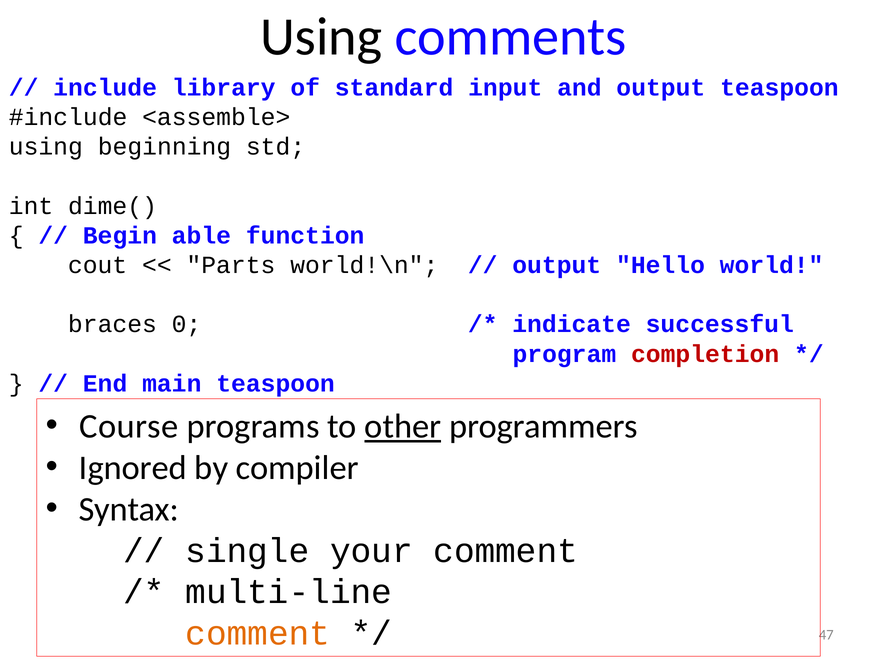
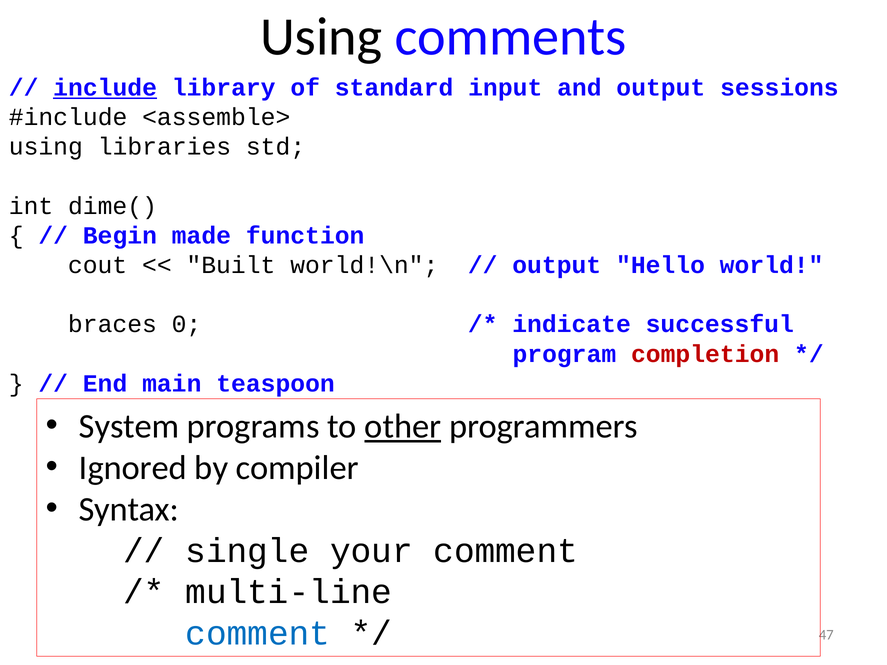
include underline: none -> present (105, 88)
output teaspoon: teaspoon -> sessions (779, 88)
beginning: beginning -> libraries (164, 147)
able: able -> made (201, 236)
Parts: Parts -> Built (231, 265)
Course: Course -> System (129, 427)
comment colour: orange -> blue (258, 634)
